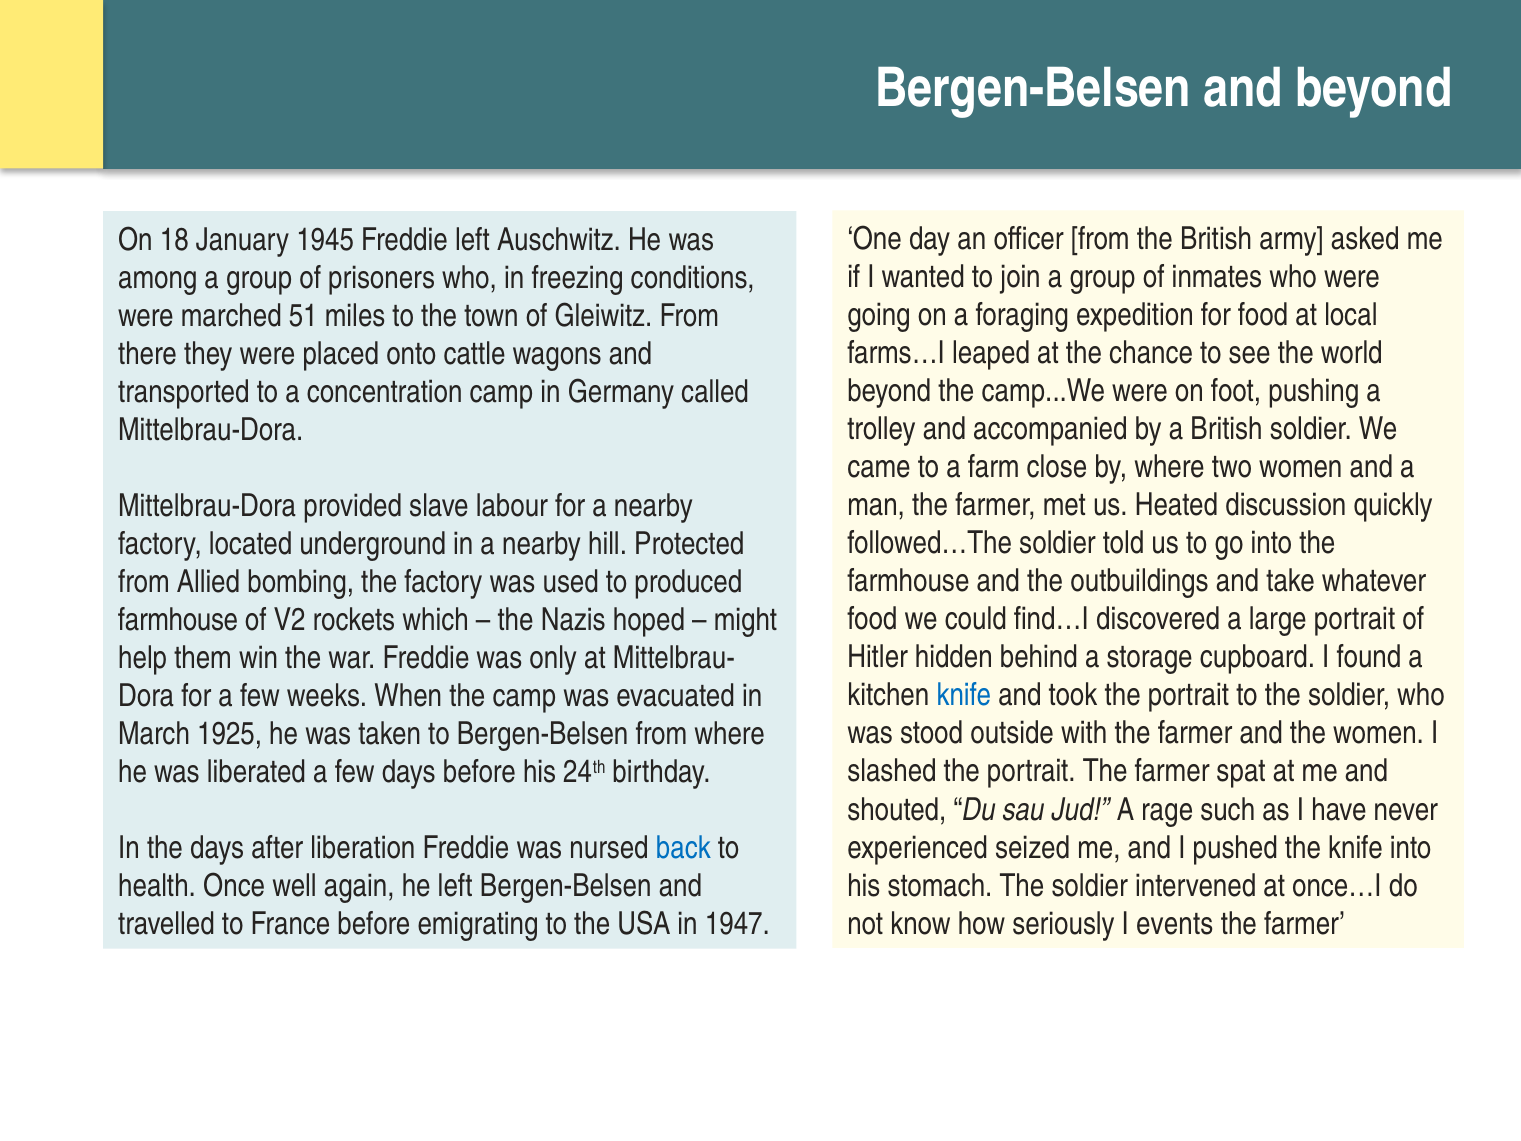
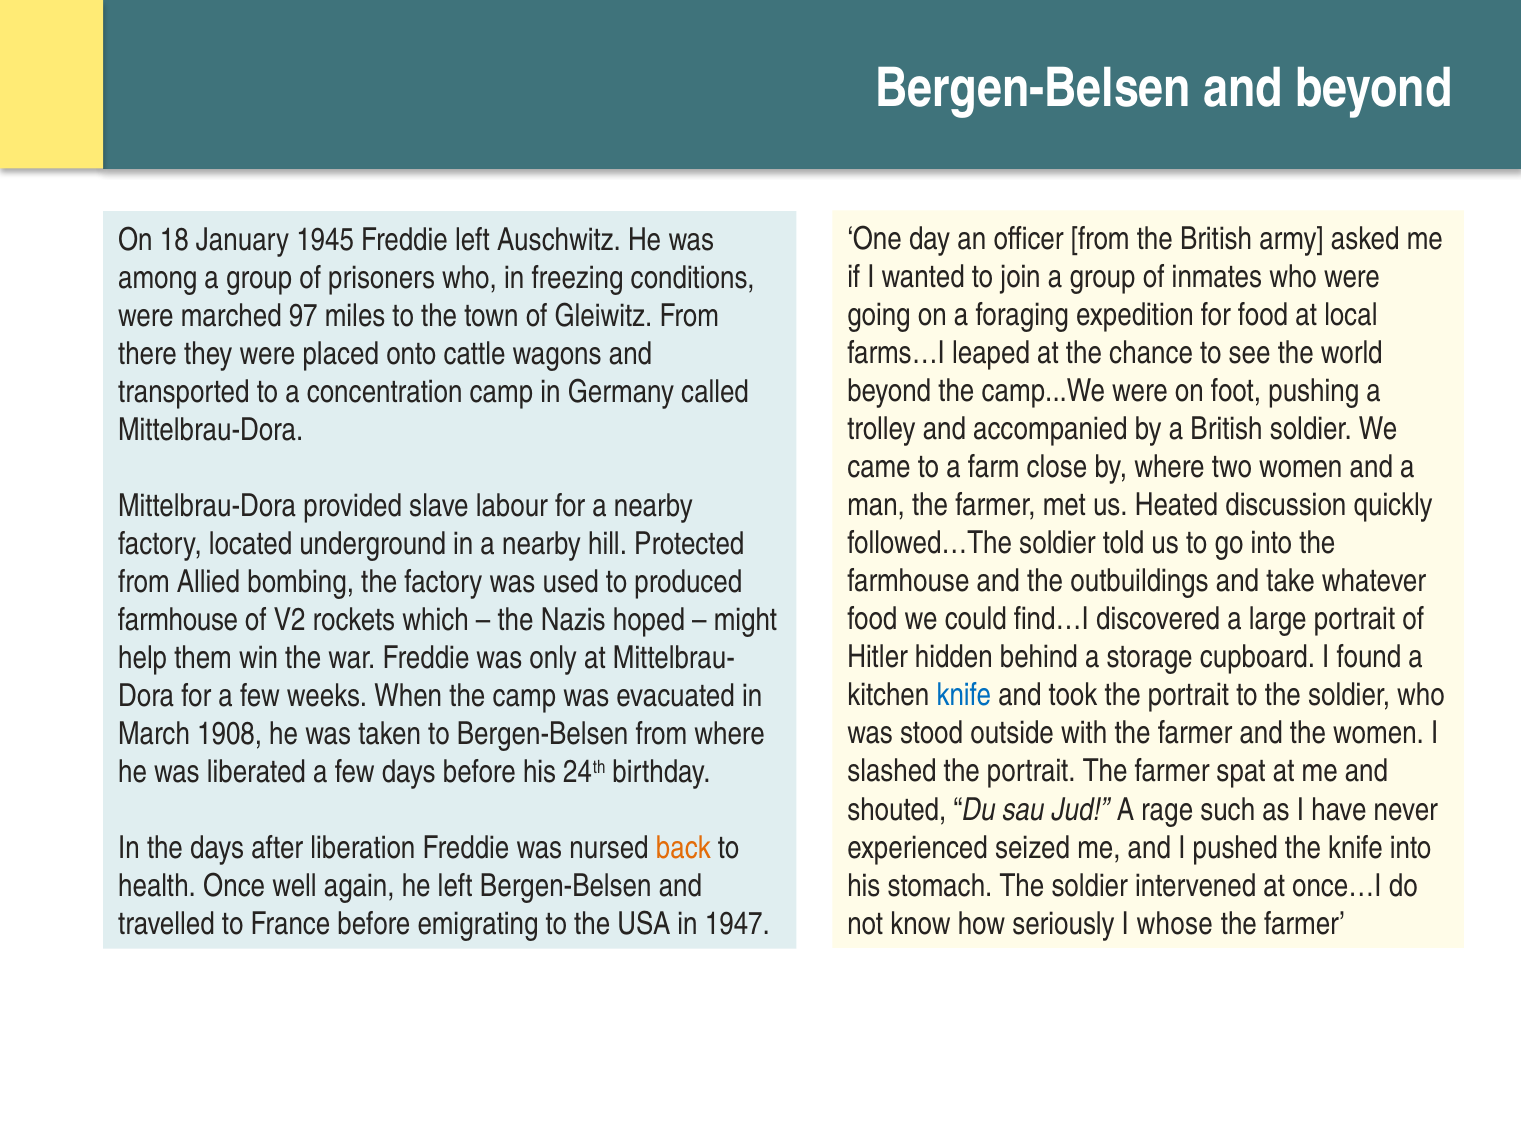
51: 51 -> 97 (303, 316)
1925: 1925 -> 1908 (230, 734)
back colour: blue -> orange (683, 848)
events: events -> whose (1175, 923)
